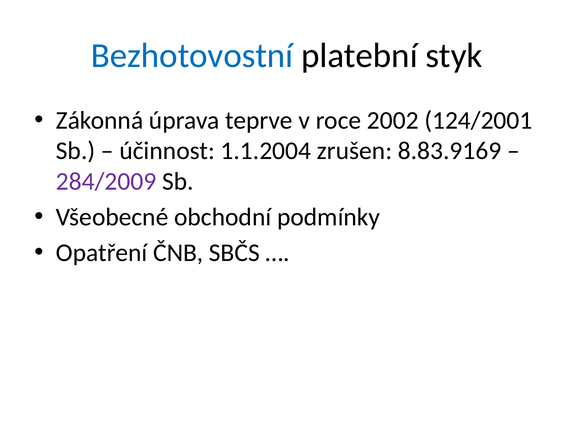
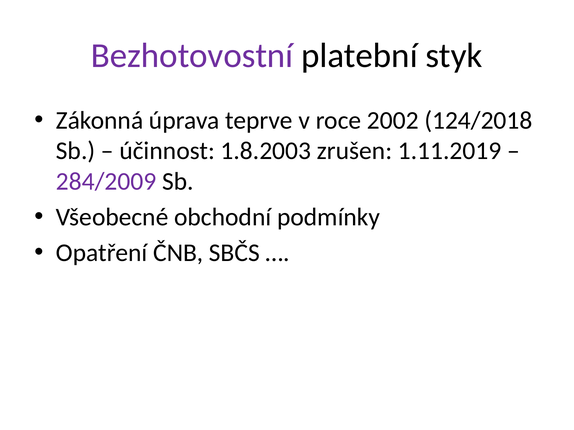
Bezhotovostní colour: blue -> purple (192, 56)
124/2001: 124/2001 -> 124/2018 (478, 120)
1.1.2004: 1.1.2004 -> 1.8.2003 (266, 151)
8.83.9169: 8.83.9169 -> 1.11.2019 (450, 151)
